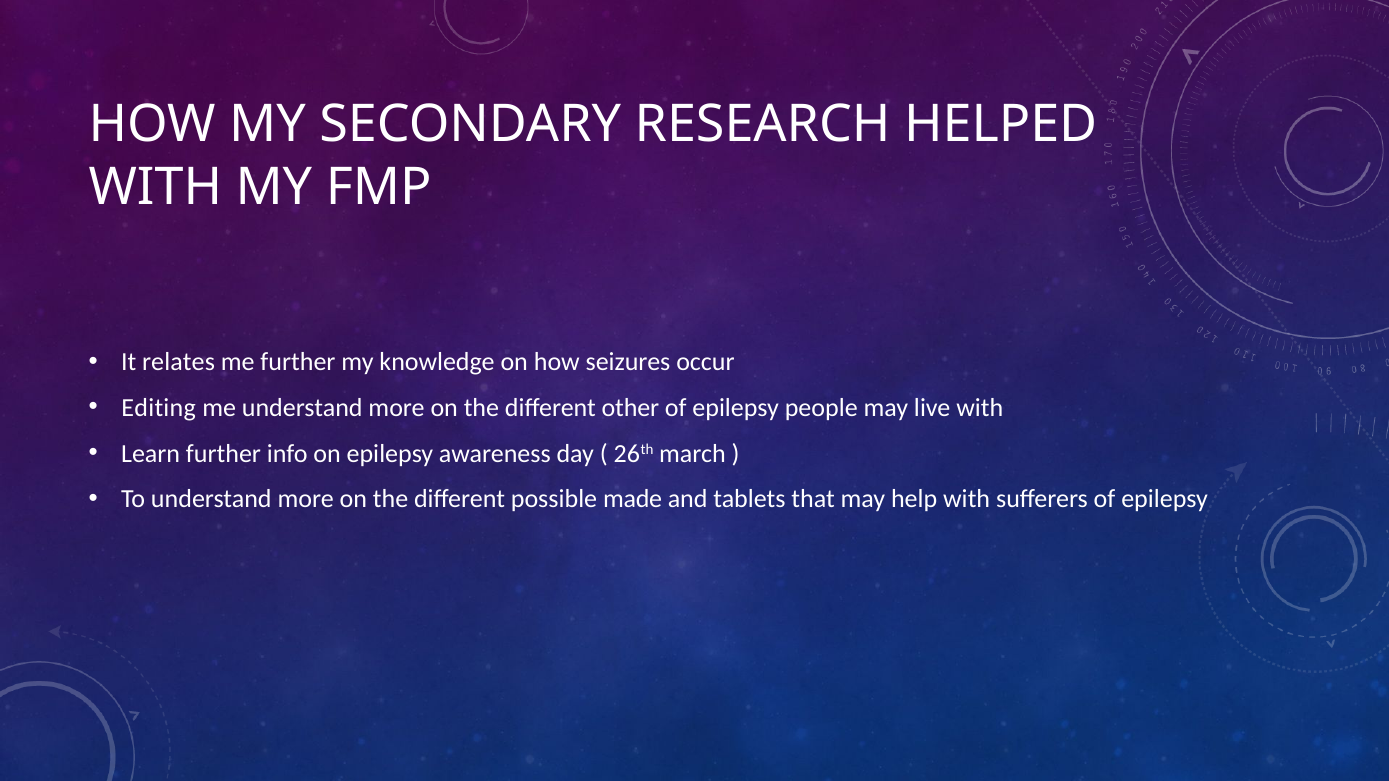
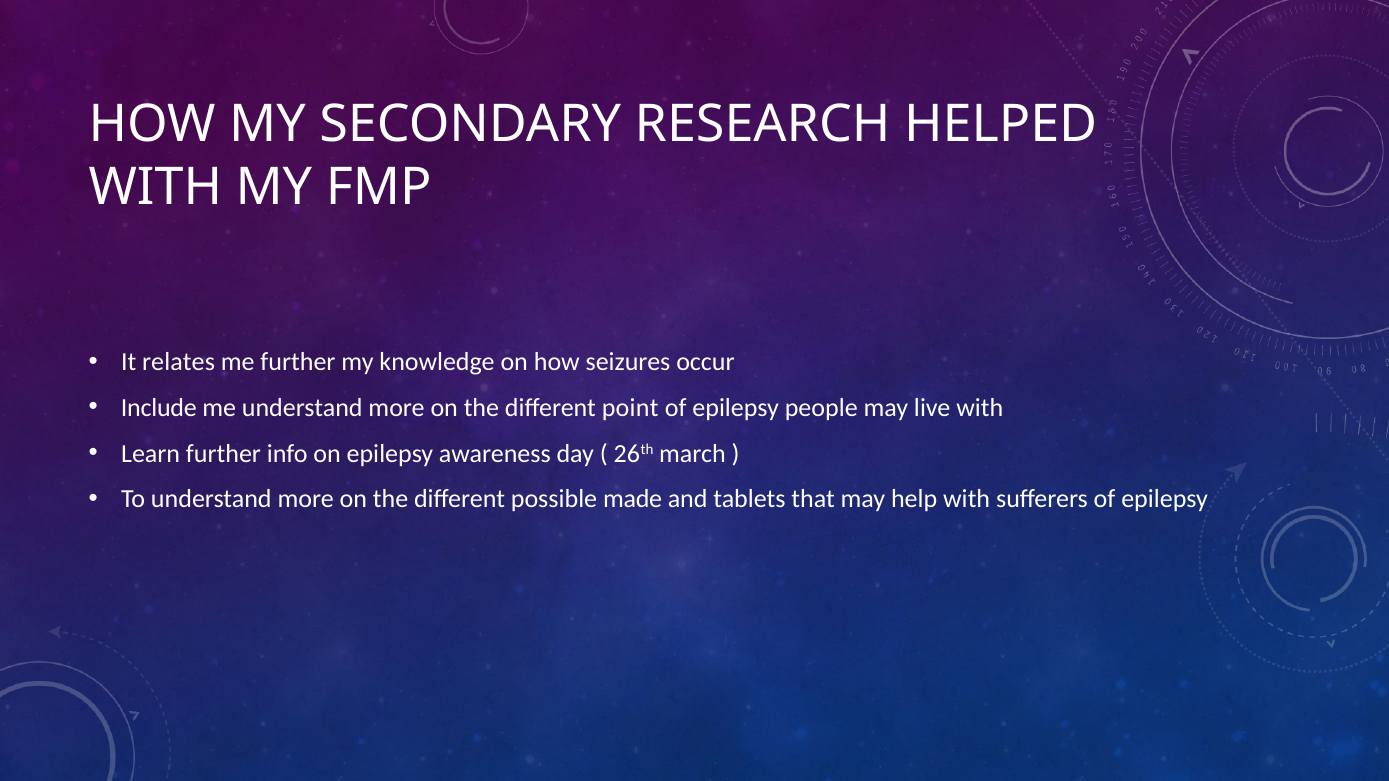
Editing: Editing -> Include (159, 408)
other: other -> point (630, 408)
